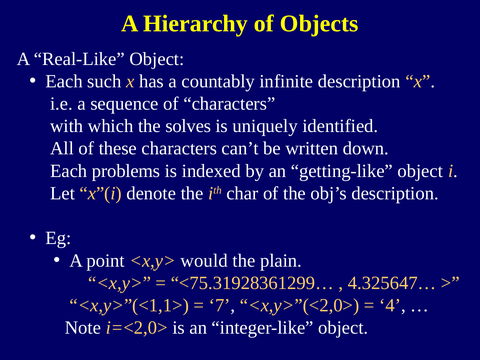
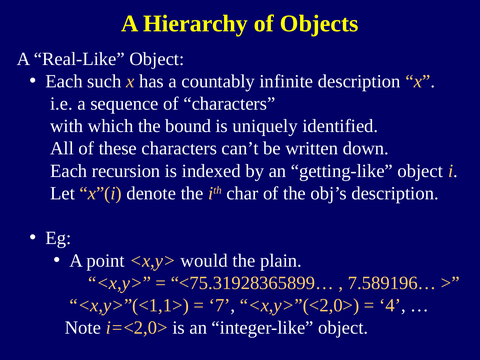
solves: solves -> bound (188, 126)
problems: problems -> recursion (126, 171)
<75.31928361299…: <75.31928361299… -> <75.31928365899… (252, 283)
4.325647…: 4.325647… -> 7.589196… (392, 283)
